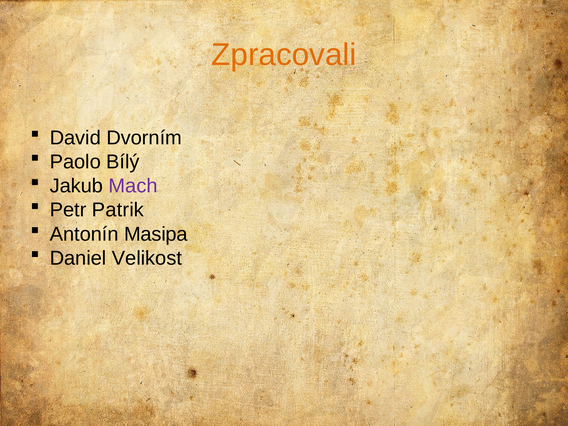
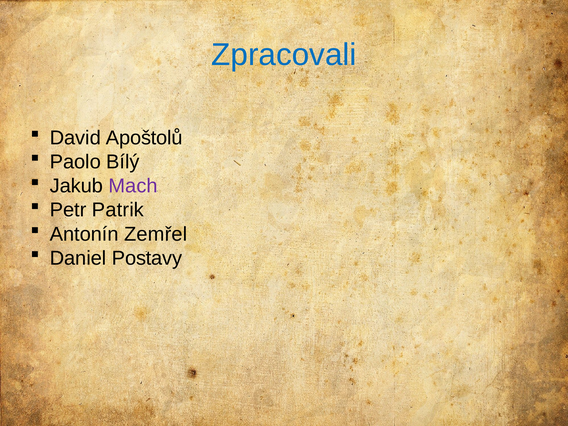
Zpracovali colour: orange -> blue (284, 55)
Dvorním: Dvorním -> Apoštolů (144, 138)
Masipa: Masipa -> Zemřel (156, 234)
Velikost: Velikost -> Postavy (147, 258)
